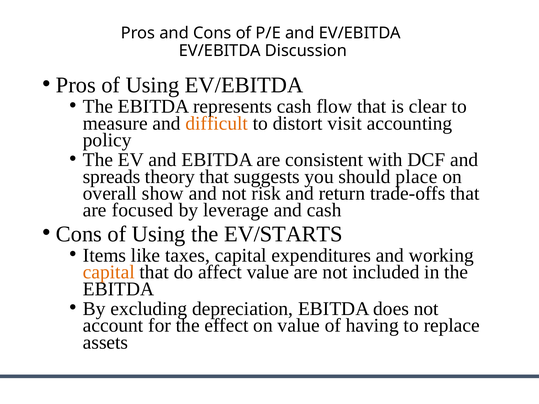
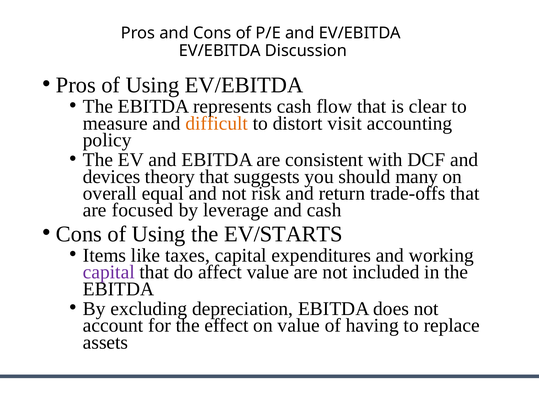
spreads: spreads -> devices (112, 177)
place: place -> many (417, 177)
show: show -> equal (163, 194)
capital colour: orange -> purple (109, 272)
